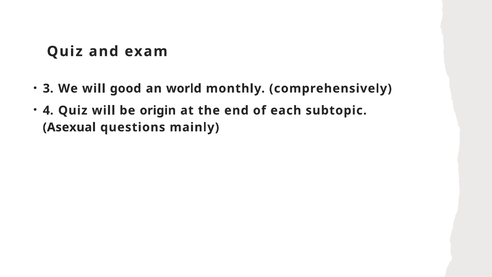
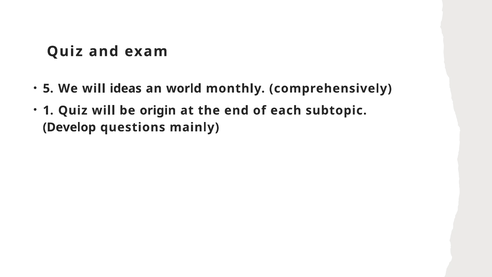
3: 3 -> 5 (48, 88)
good: good -> ideas (126, 88)
4: 4 -> 1 (48, 110)
Asexual: Asexual -> Develop (69, 127)
